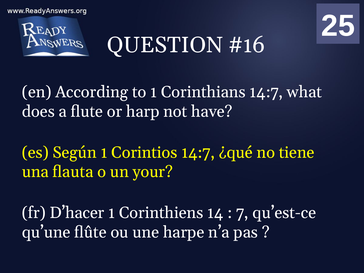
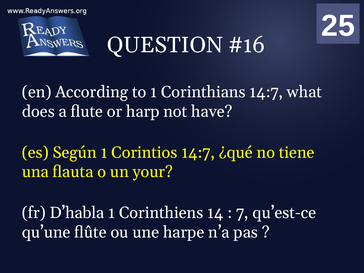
D’hacer: D’hacer -> D’habla (77, 213)
